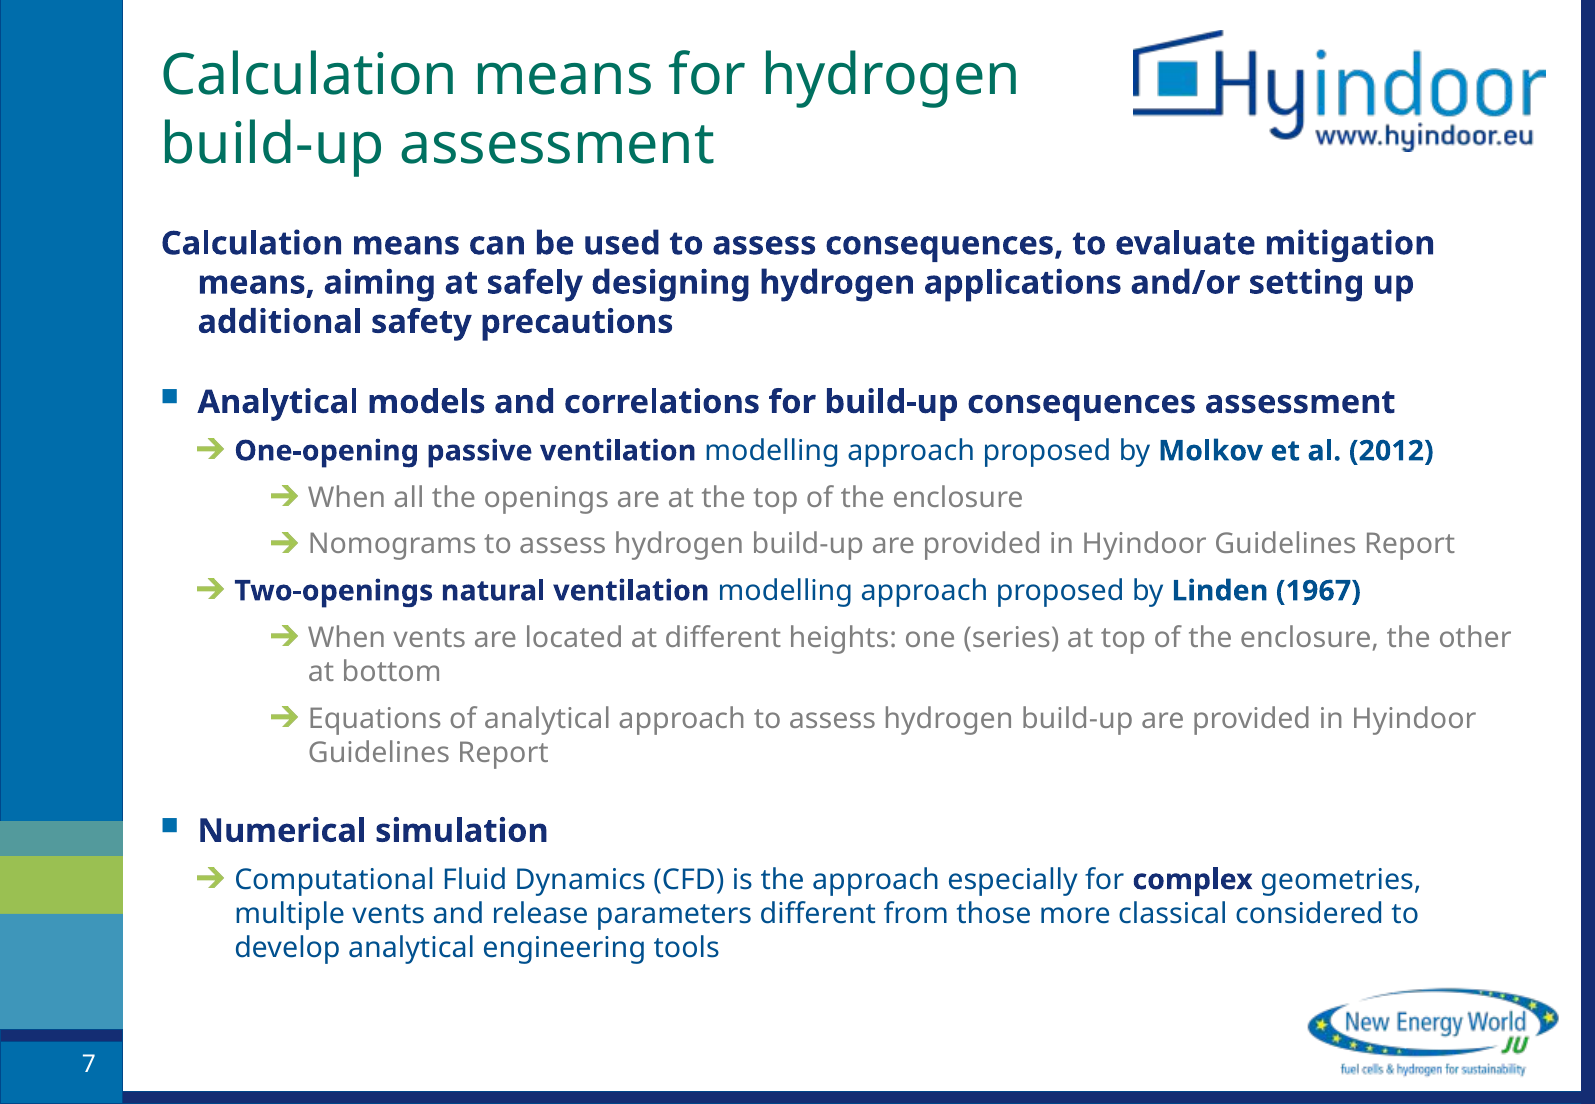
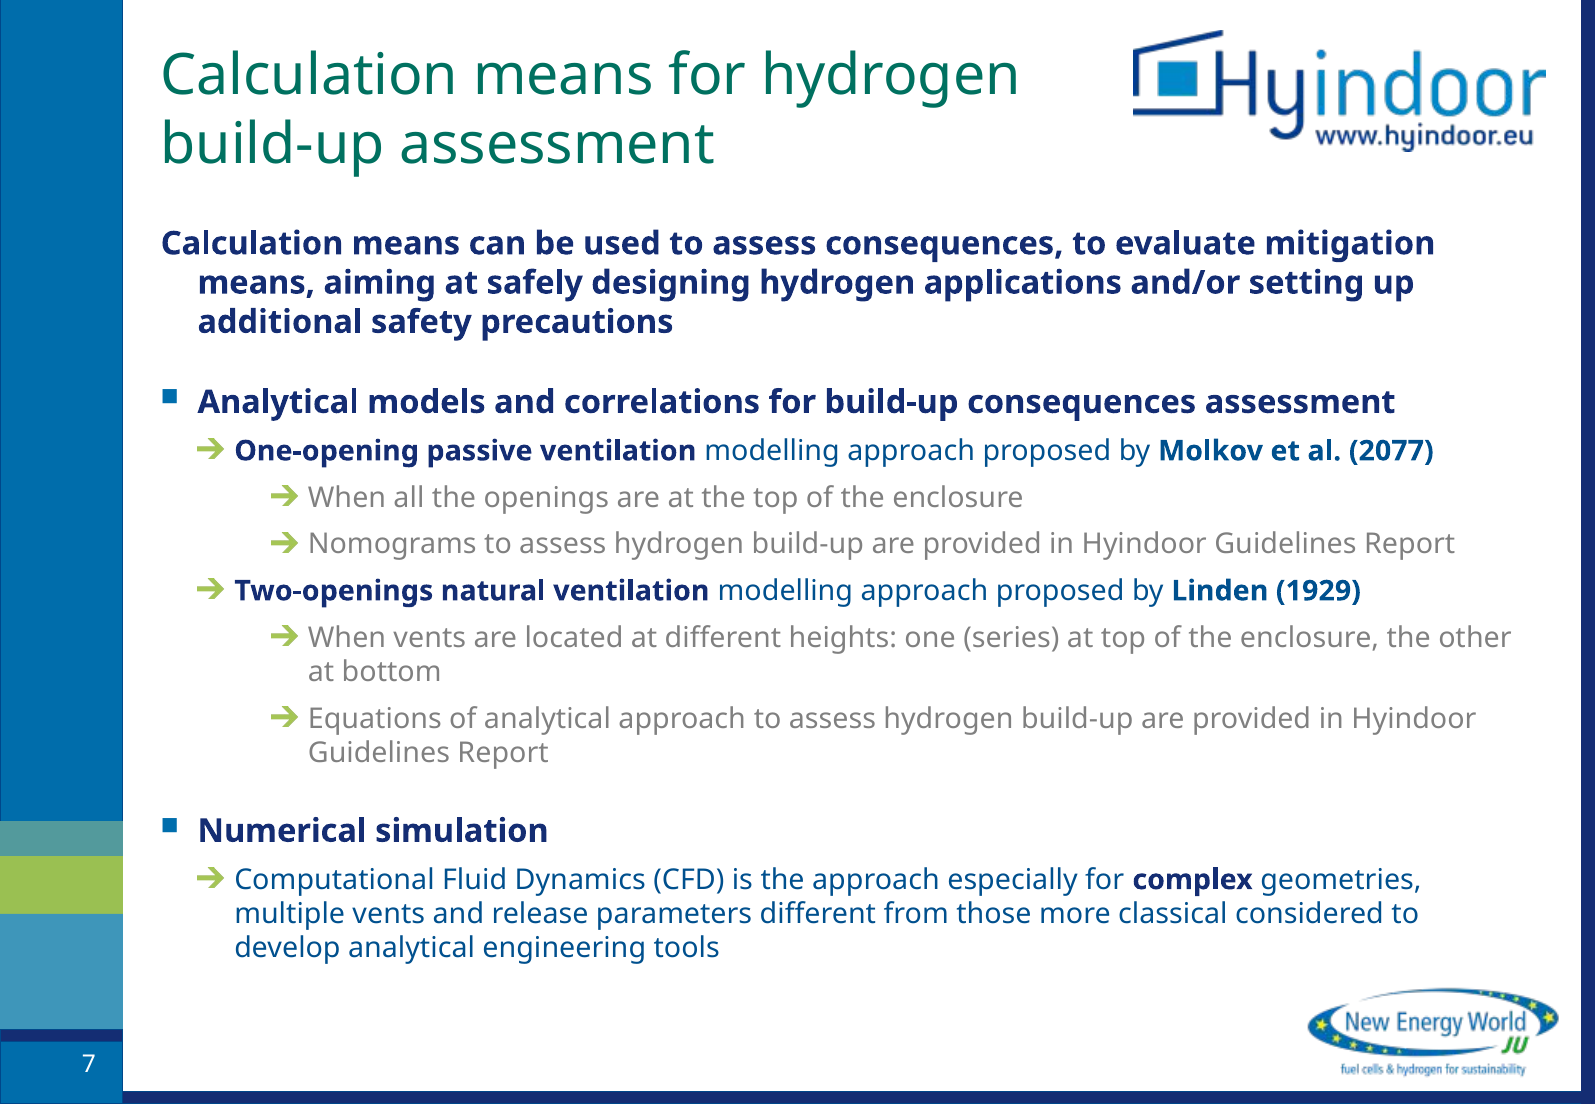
2012: 2012 -> 2077 (1391, 451)
1967: 1967 -> 1929 (1318, 591)
